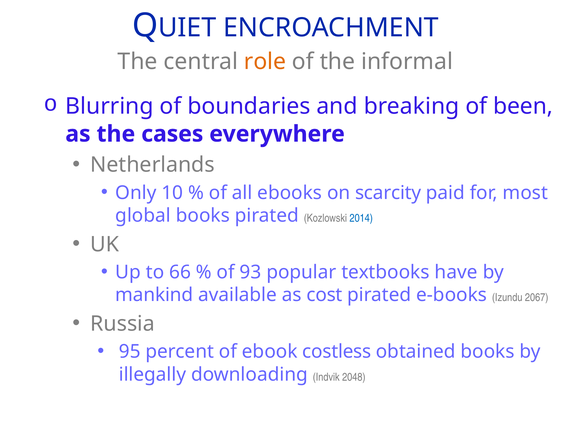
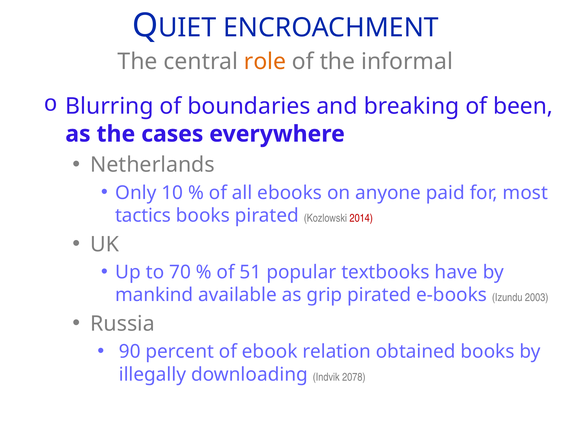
scarcity: scarcity -> anyone (388, 193)
global: global -> tactics (143, 216)
2014 colour: blue -> red (361, 218)
66: 66 -> 70 (180, 272)
93: 93 -> 51 (251, 272)
cost: cost -> grip (324, 295)
2067: 2067 -> 2003 (537, 298)
95: 95 -> 90 (130, 352)
costless: costless -> relation (337, 352)
2048: 2048 -> 2078 (354, 377)
